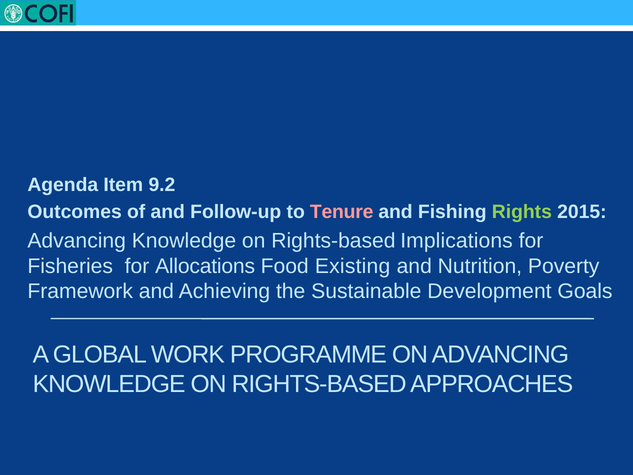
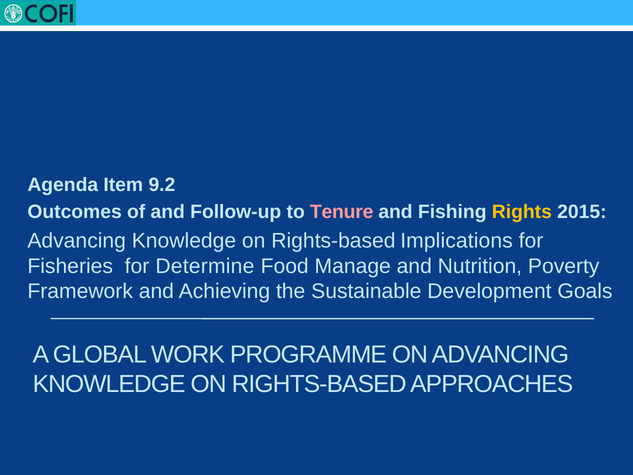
Rights colour: light green -> yellow (522, 212)
Allocations: Allocations -> Determine (205, 266)
Existing: Existing -> Manage (353, 266)
